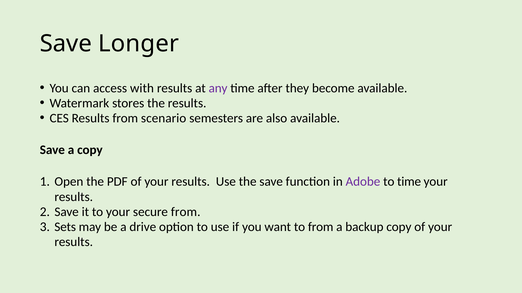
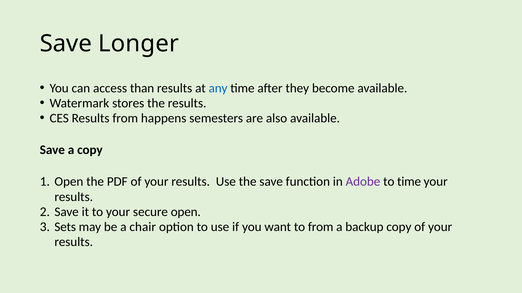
with: with -> than (142, 88)
any colour: purple -> blue (218, 88)
scenario: scenario -> happens (164, 118)
secure from: from -> open (186, 212)
drive: drive -> chair (143, 227)
